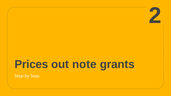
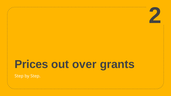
note: note -> over (84, 64)
